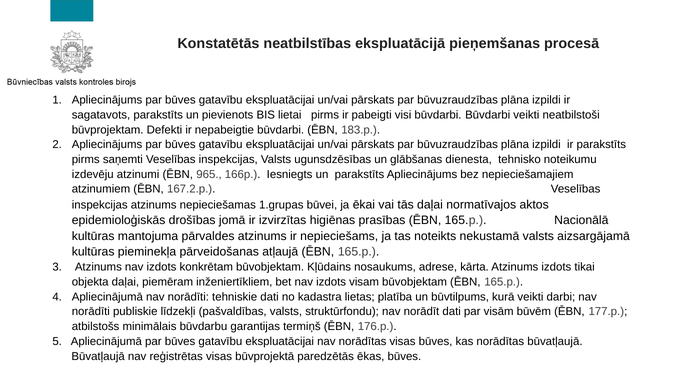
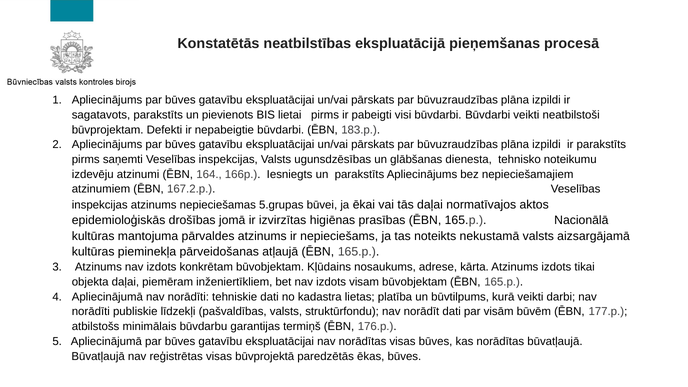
965: 965 -> 164 (209, 174)
1.grupas: 1.grupas -> 5.grupas (281, 205)
